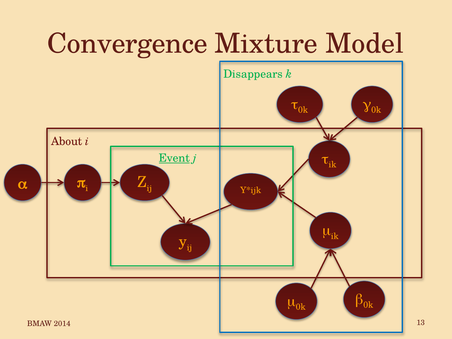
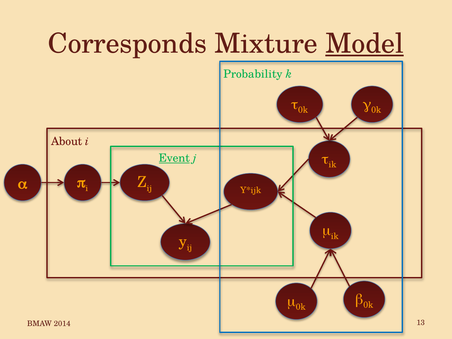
Convergence: Convergence -> Corresponds (127, 44)
Model underline: none -> present (365, 44)
Disappears: Disappears -> Probability (253, 74)
